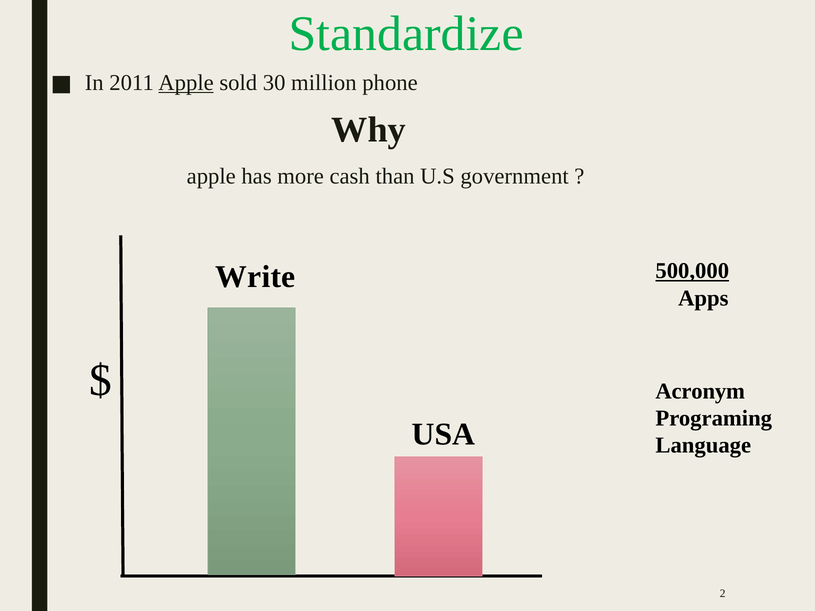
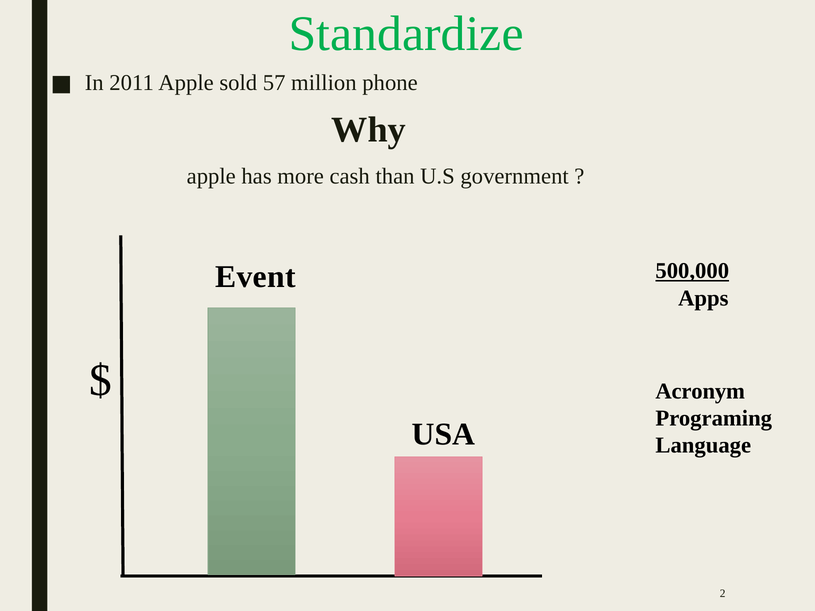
Apple underline: present -> none (186, 83)
30: 30 -> 57 (274, 83)
Write: Write -> Event (255, 277)
